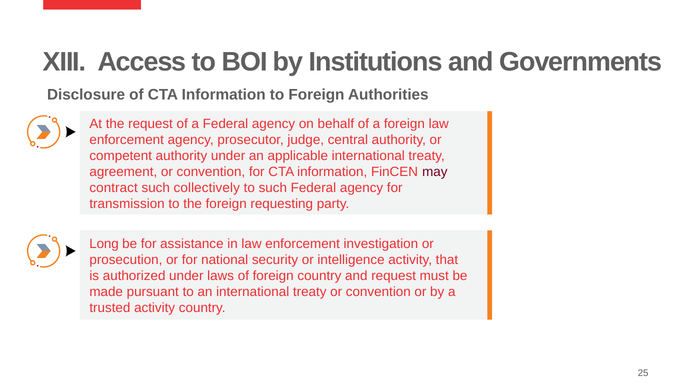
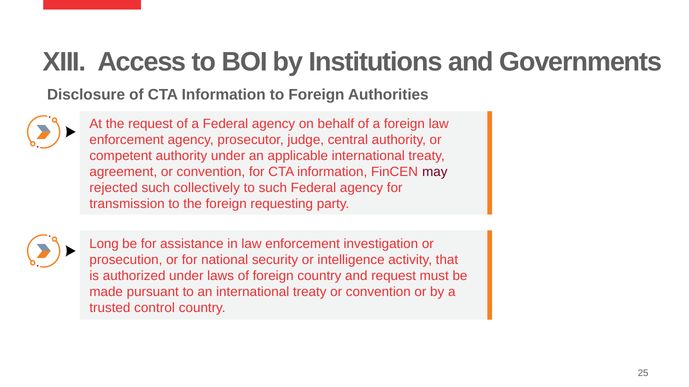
contract: contract -> rejected (114, 188)
trusted activity: activity -> control (155, 309)
